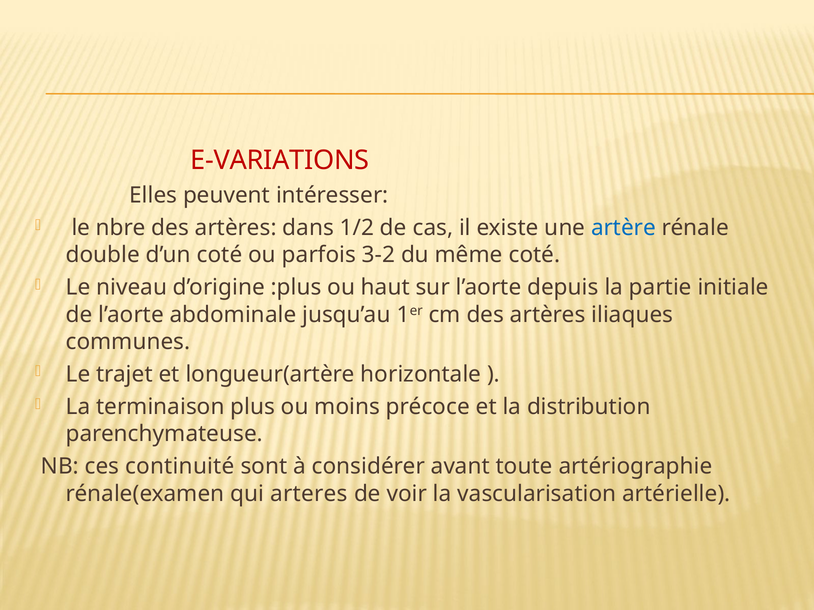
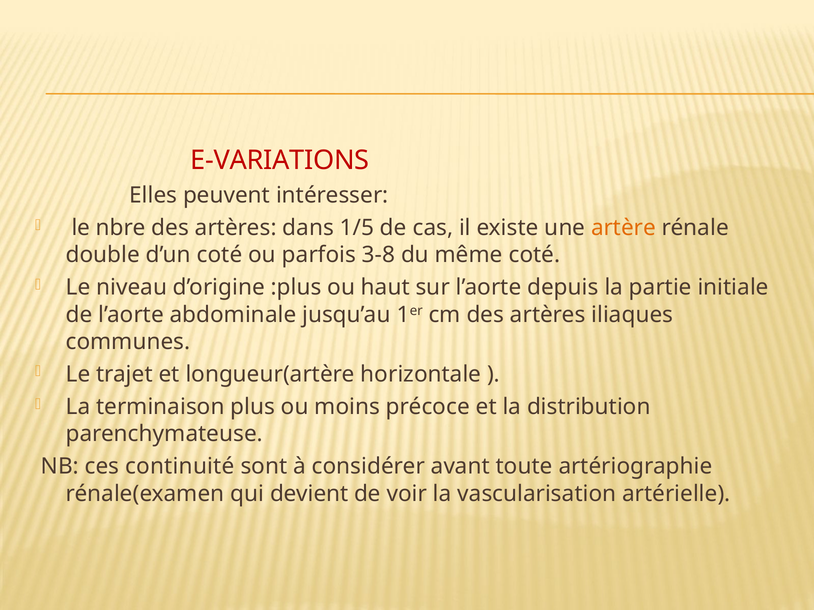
1/2: 1/2 -> 1/5 (357, 228)
artère colour: blue -> orange (623, 228)
3-2: 3-2 -> 3-8 (379, 255)
arteres: arteres -> devient (309, 494)
